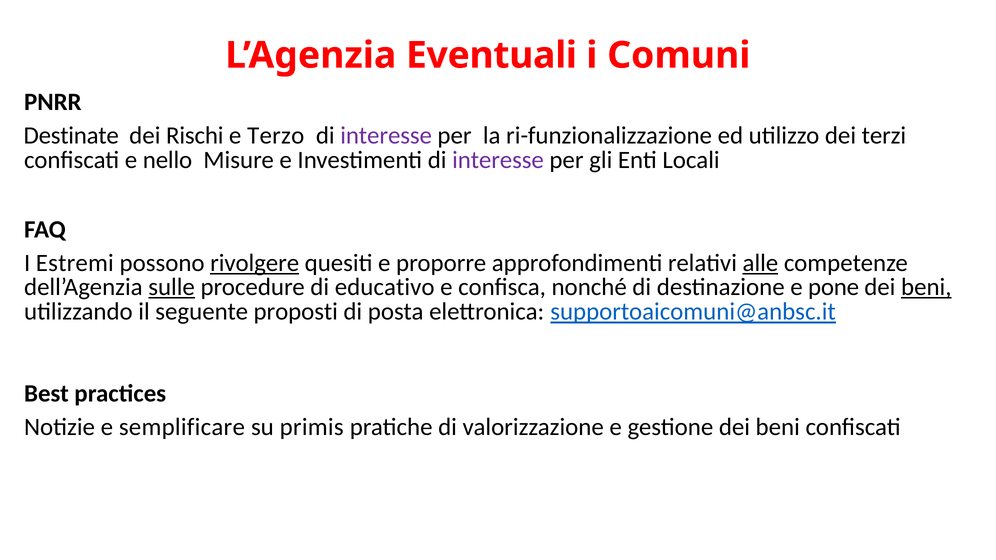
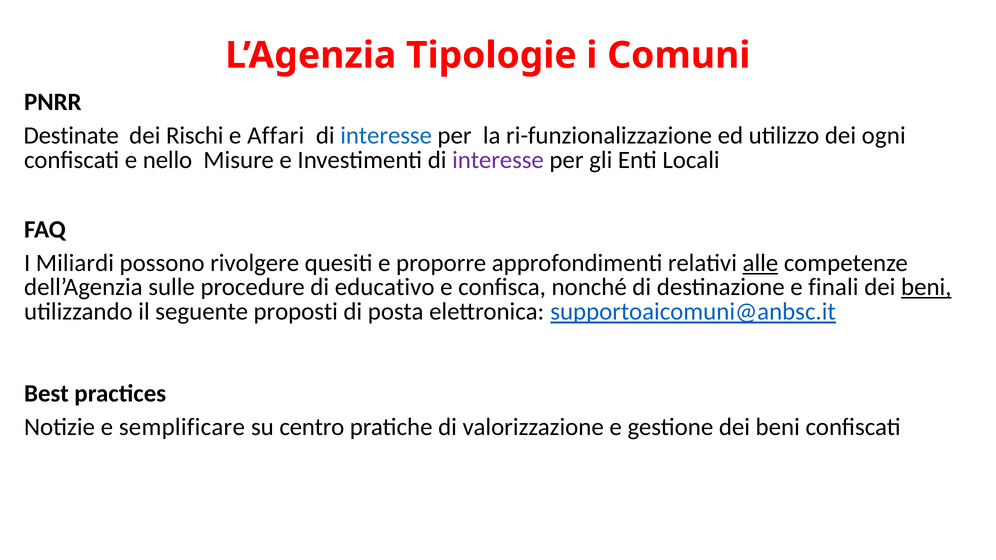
Eventuali: Eventuali -> Tipologie (491, 55)
Terzo: Terzo -> Affari (276, 136)
interesse colour: purple -> blue (386, 136)
terzi: terzi -> ogni (884, 136)
Estremi: Estremi -> Miliardi (75, 263)
rivolgere underline: present -> none (255, 263)
sulle underline: present -> none (172, 287)
pone: pone -> finali (833, 287)
primis: primis -> centro (312, 427)
